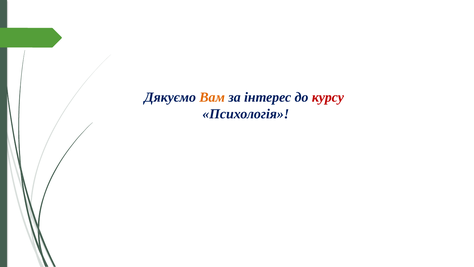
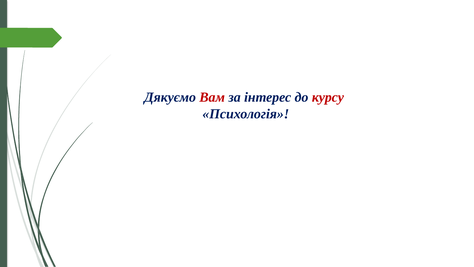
Вам colour: orange -> red (212, 97)
